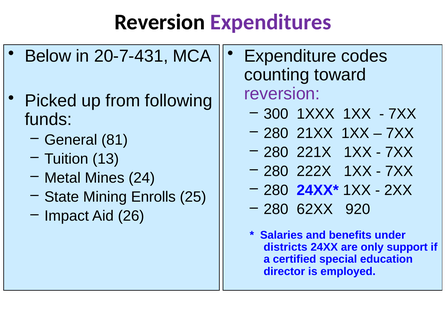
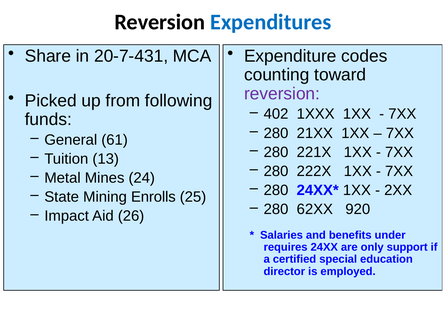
Expenditures colour: purple -> blue (271, 22)
Below: Below -> Share (48, 56)
300: 300 -> 402 (276, 114)
81: 81 -> 61 (115, 140)
districts: districts -> requires (286, 247)
